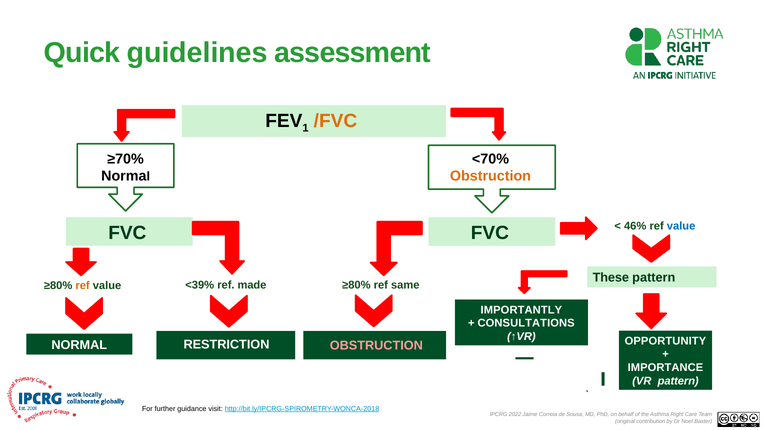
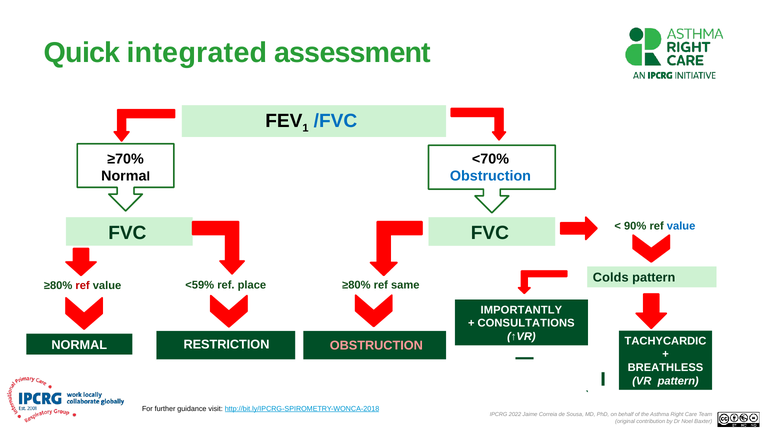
guidelines: guidelines -> integrated (197, 53)
/FVC colour: orange -> blue (335, 121)
Obstruction colour: orange -> blue (490, 176)
46%: 46% -> 90% (635, 226)
These: These -> Colds (611, 278)
ref colour: orange -> red (83, 286)
<39%: <39% -> <59% (200, 285)
made: made -> place (252, 285)
OPPORTUNITY: OPPORTUNITY -> TACHYCARDIC (665, 341)
IMPORTANCE: IMPORTANCE -> BREATHLESS (665, 367)
